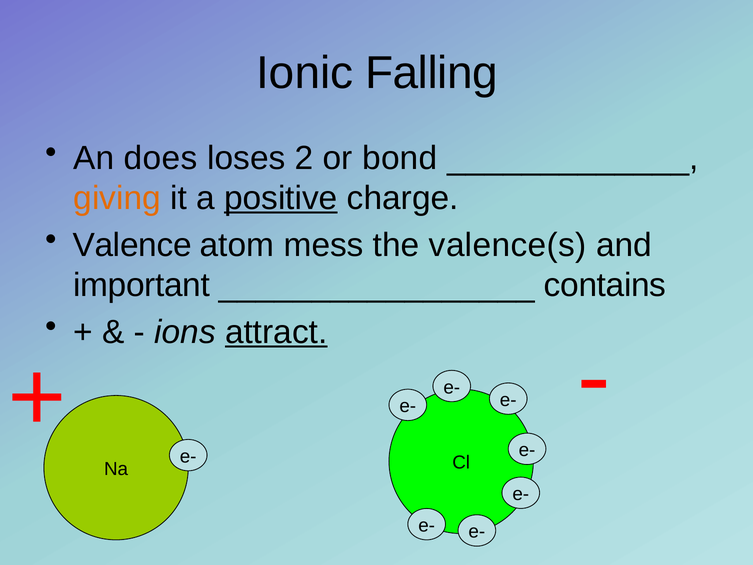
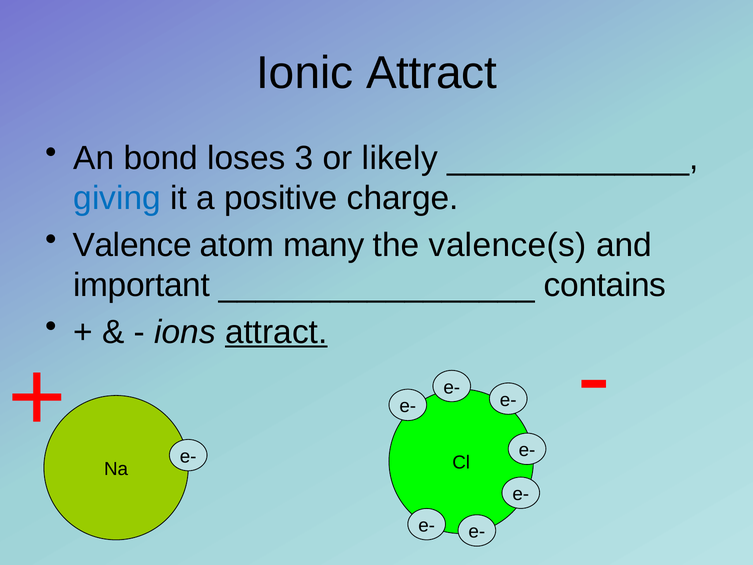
Ionic Falling: Falling -> Attract (432, 73)
does: does -> bond (161, 158)
2: 2 -> 3 (304, 158)
bond: bond -> likely (400, 158)
giving colour: orange -> blue (117, 198)
positive underline: present -> none (281, 198)
mess: mess -> many (324, 245)
